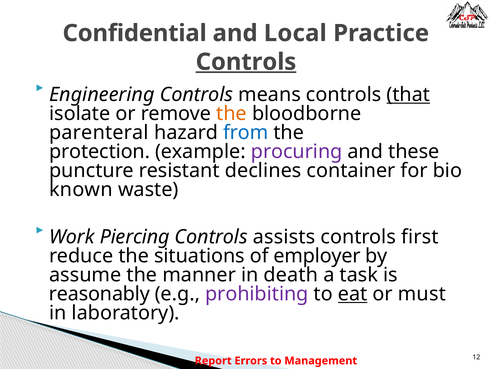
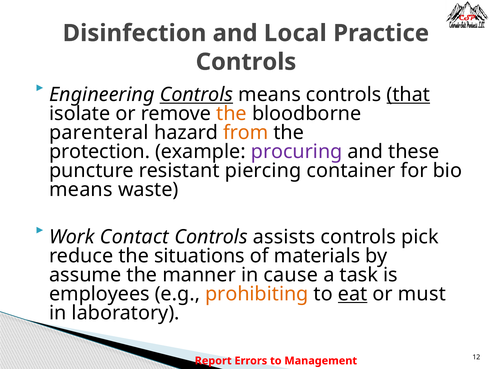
Confidential: Confidential -> Disinfection (134, 33)
Controls underline: present -> none (246, 62)
Controls underline: none -> present (196, 95)
from colour: blue -> orange (246, 133)
declines: declines -> piercing (263, 171)
known: known -> means (81, 190)
Piercing: Piercing -> Contact (134, 237)
first: first -> pick (420, 237)
employer: employer -> materials (317, 256)
death: death -> cause (291, 275)
reasonably: reasonably -> employees (99, 294)
prohibiting colour: purple -> orange (257, 294)
